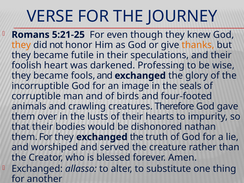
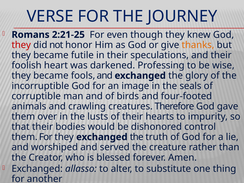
5:21-25: 5:21-25 -> 2:21-25 (68, 35)
they colour: orange -> red (21, 45)
nathan: nathan -> control (200, 127)
